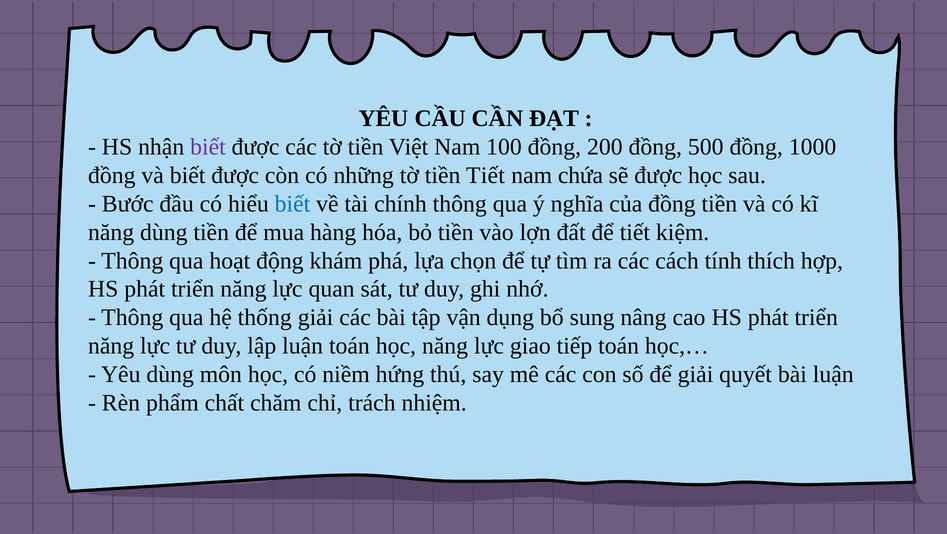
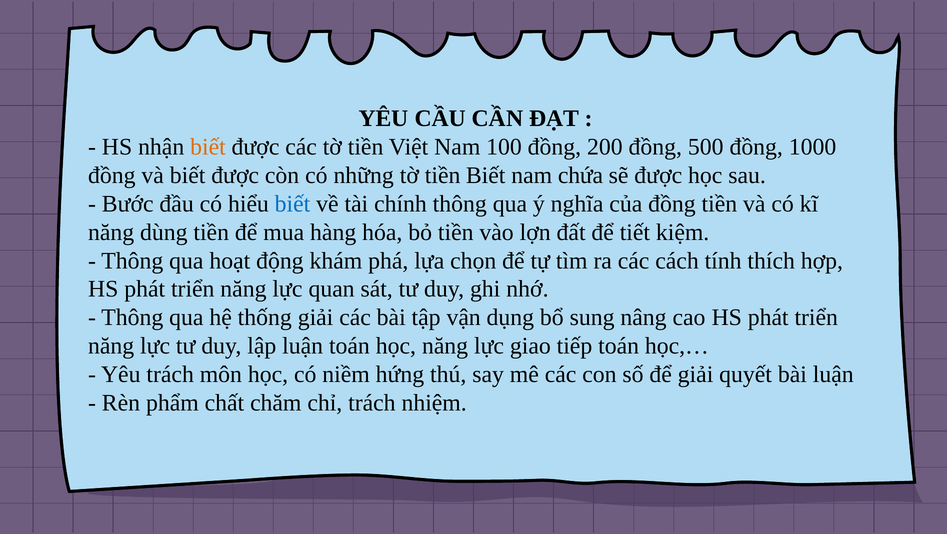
biết colour: purple -> orange (208, 147)
tiền Tiết: Tiết -> Biết (486, 175)
Yêu dùng: dùng -> trách (170, 375)
